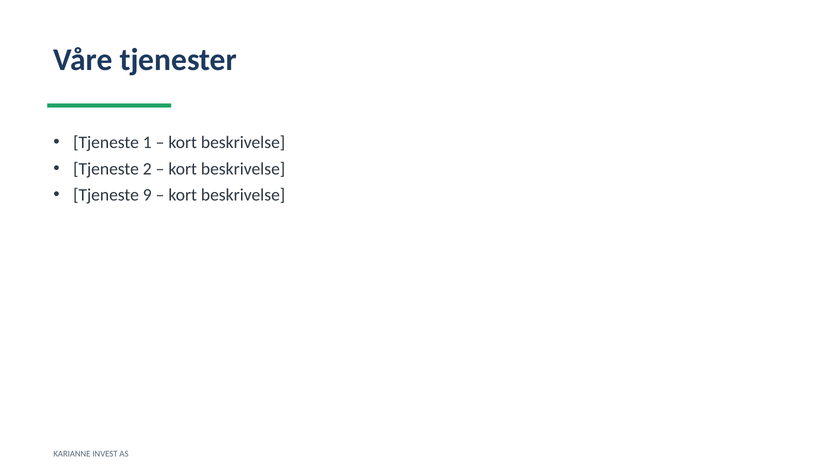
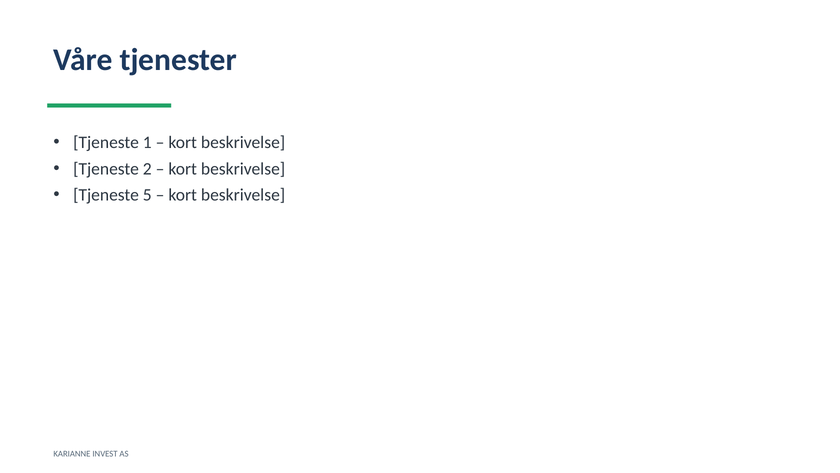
9: 9 -> 5 (147, 195)
